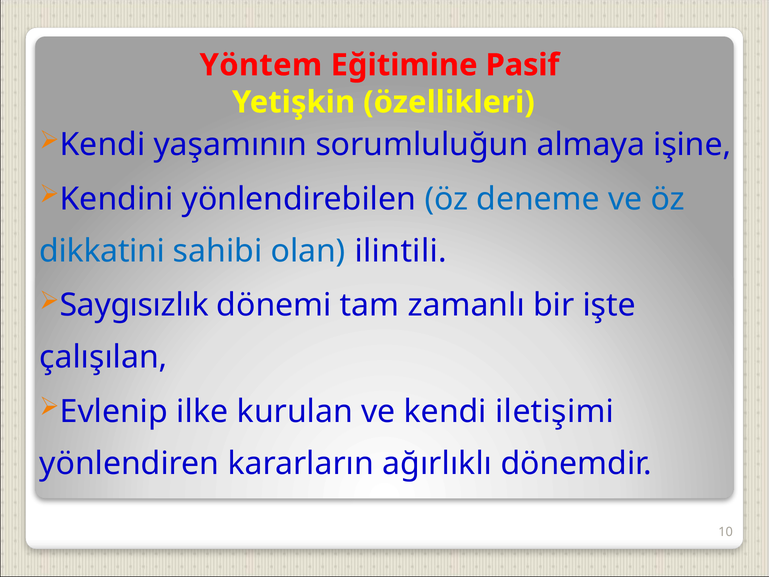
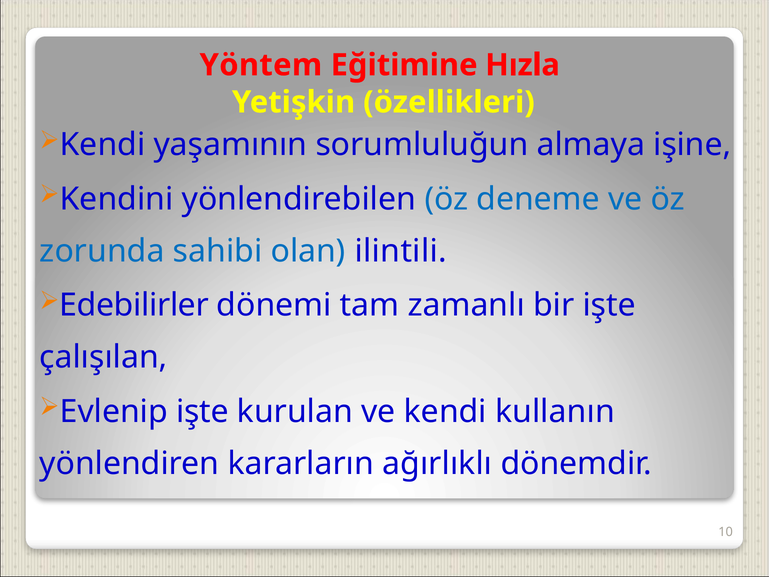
Pasif: Pasif -> Hızla (523, 65)
dikkatini: dikkatini -> zorunda (102, 251)
Saygısızlık: Saygısızlık -> Edebilirler (134, 305)
Evlenip ilke: ilke -> işte (203, 411)
iletişimi: iletişimi -> kullanın (555, 411)
